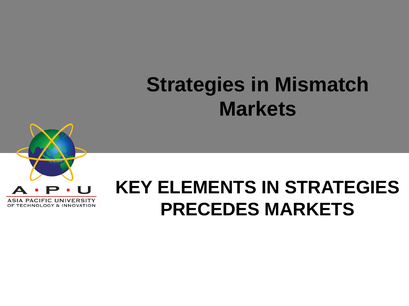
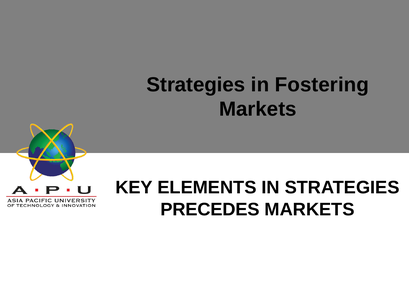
Mismatch: Mismatch -> Fostering (322, 85)
